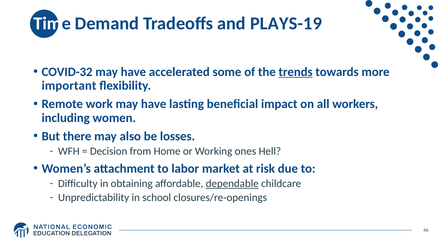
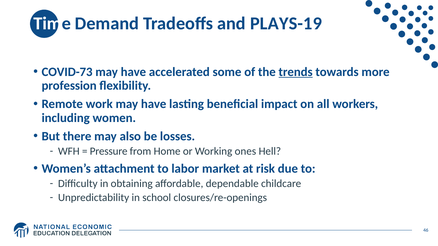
COVID-32: COVID-32 -> COVID-73 (67, 72)
important: important -> profession (69, 86)
Decision: Decision -> Pressure (109, 151)
dependable underline: present -> none (232, 184)
